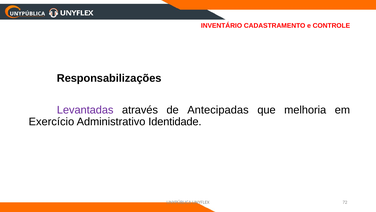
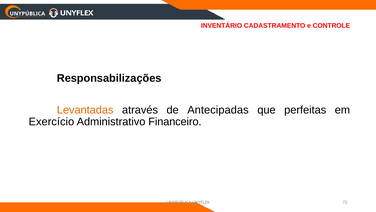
Levantadas colour: purple -> orange (85, 110)
melhoria: melhoria -> perfeitas (305, 110)
Identidade: Identidade -> Financeiro (175, 121)
